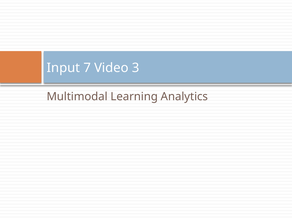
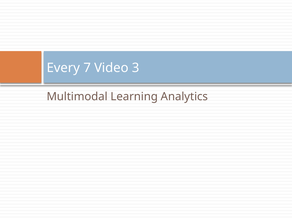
Input: Input -> Every (63, 68)
